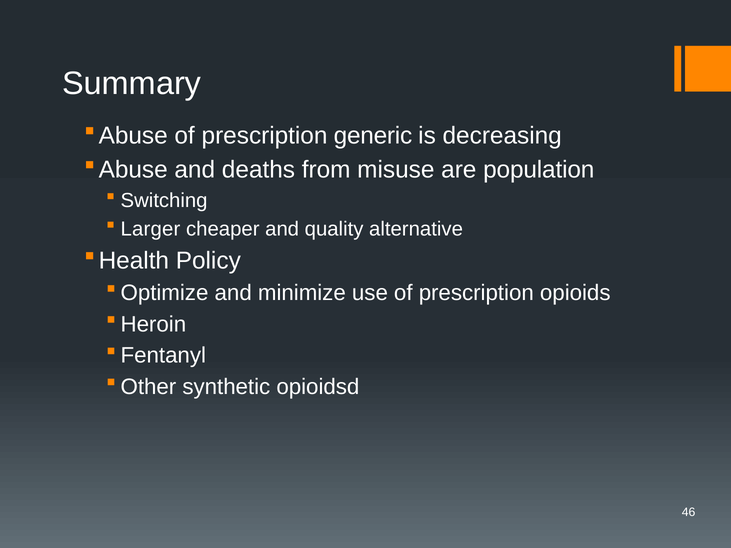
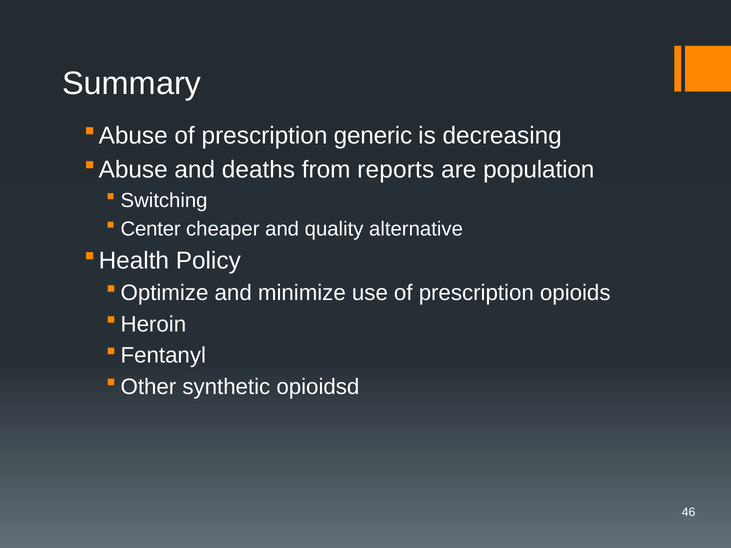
misuse: misuse -> reports (396, 170)
Larger: Larger -> Center (151, 229)
